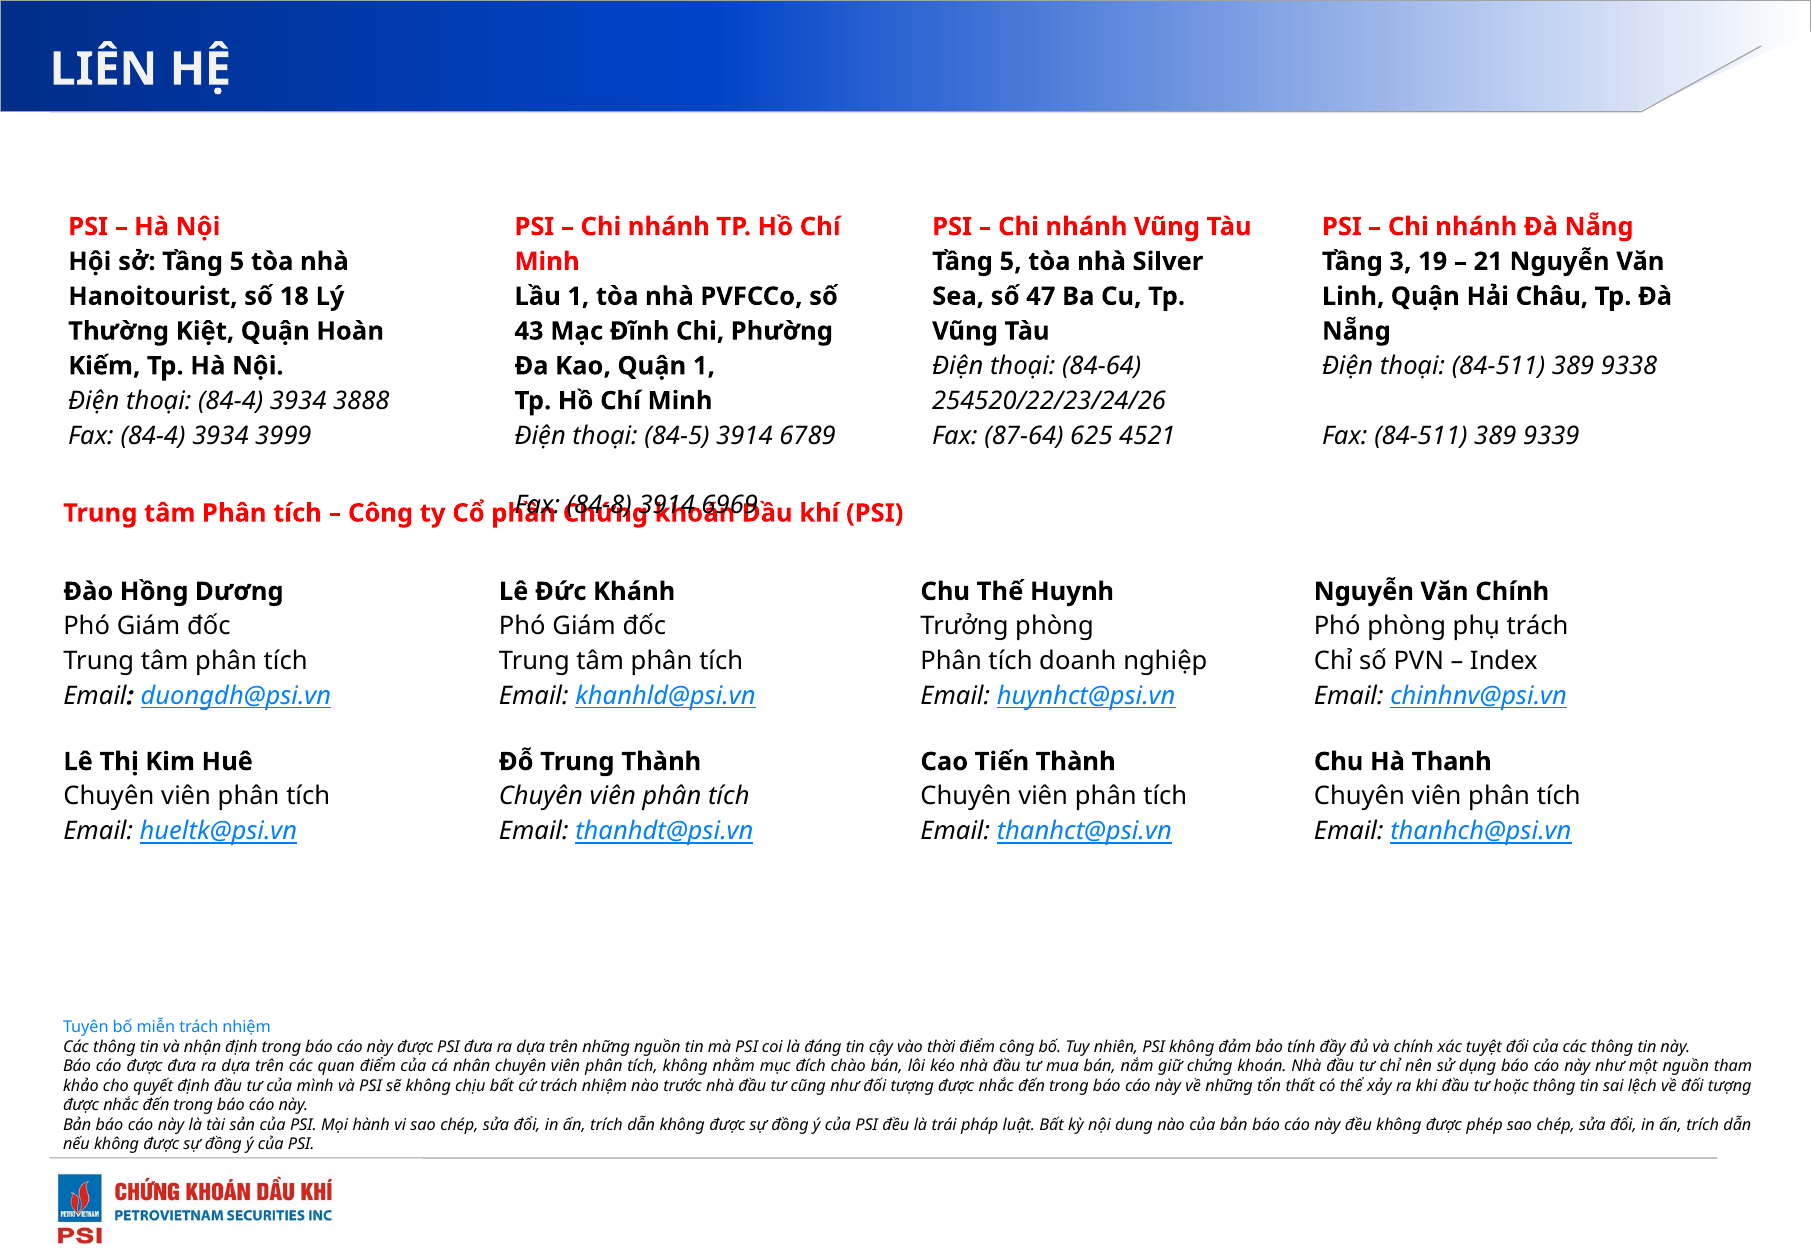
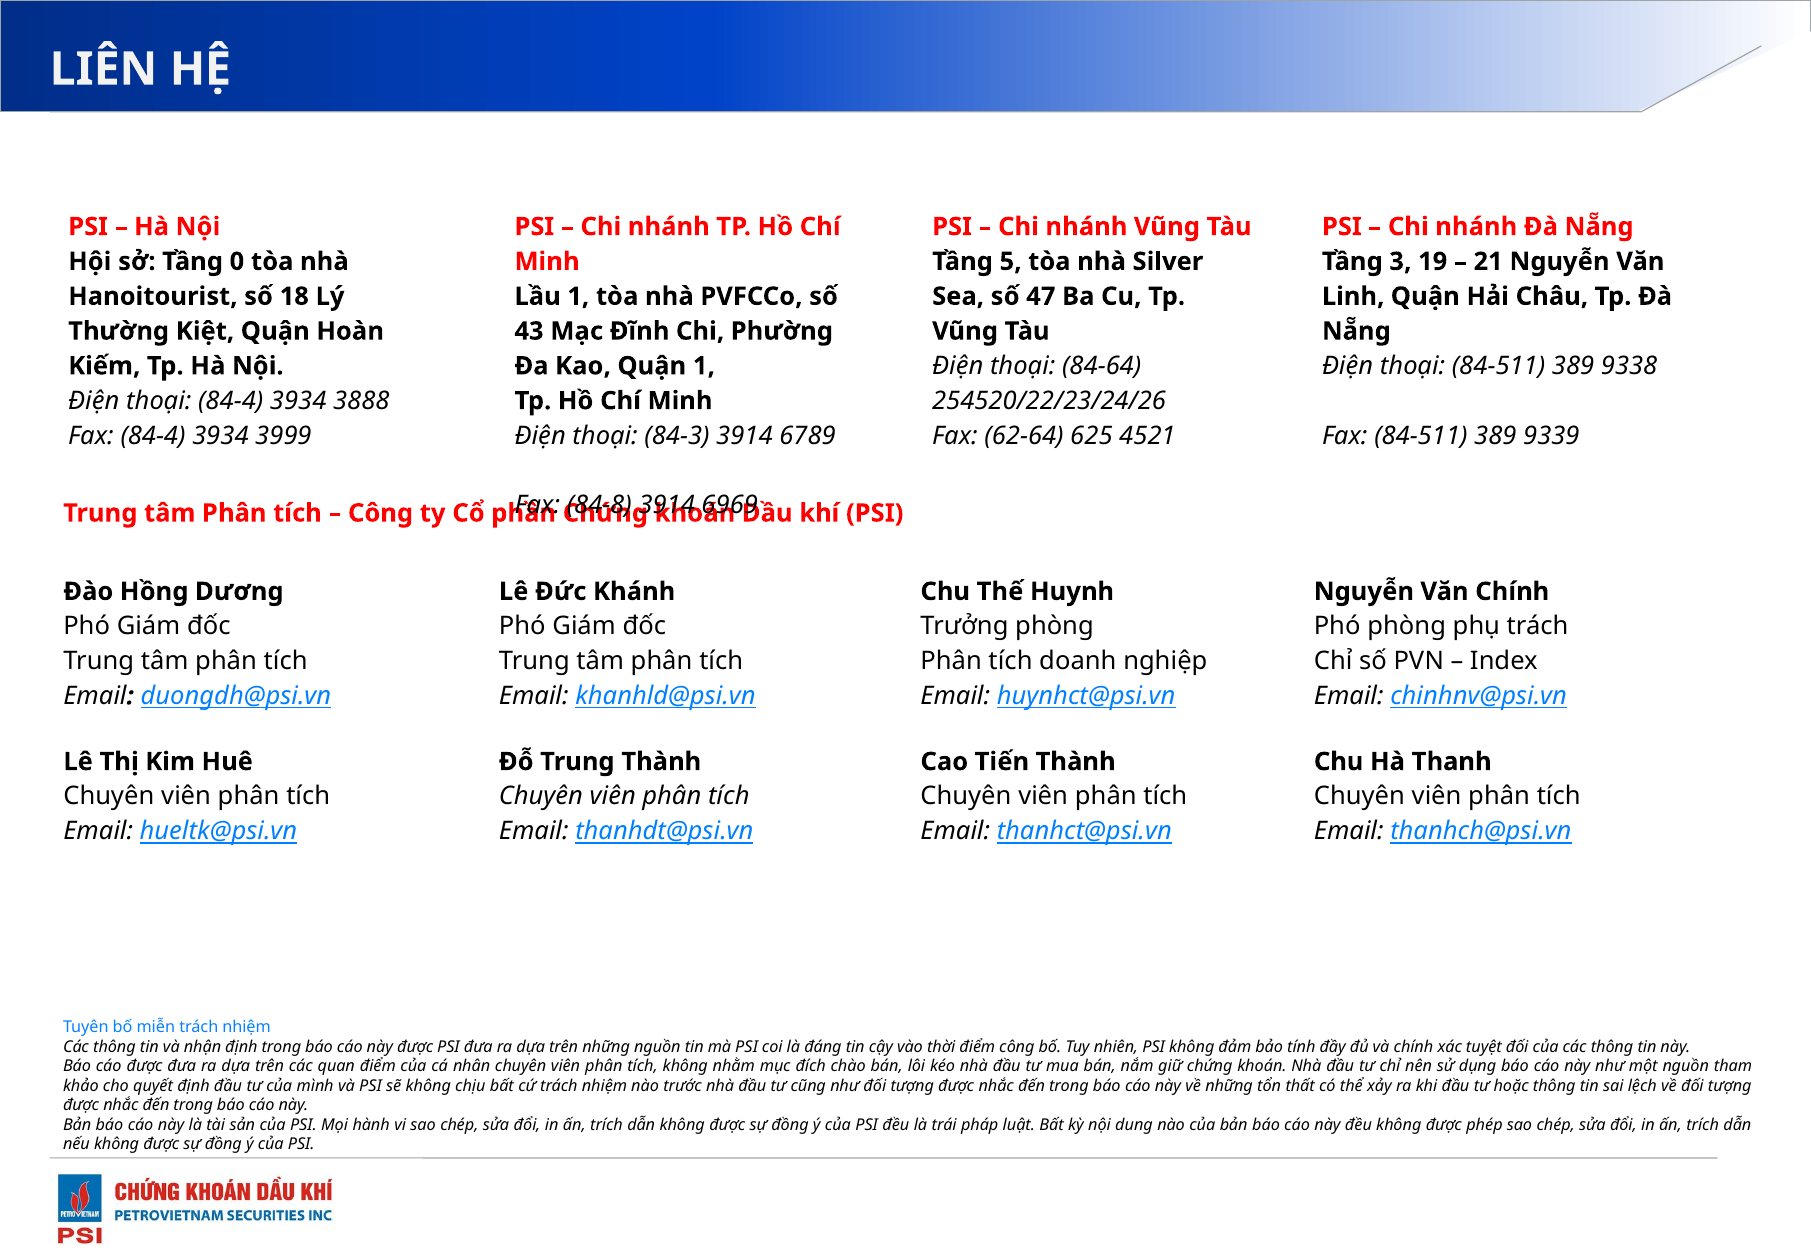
sở Tầng 5: 5 -> 0 (237, 261)
84-5: 84-5 -> 84-3 (677, 436)
87-64: 87-64 -> 62-64 (1024, 436)
